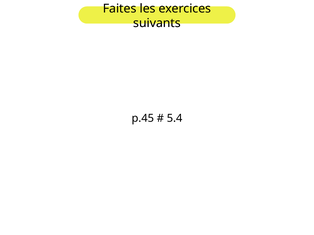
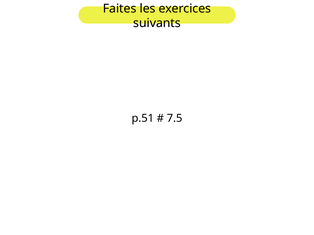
p.45: p.45 -> p.51 (143, 119)
5.4: 5.4 -> 7.5 (175, 119)
